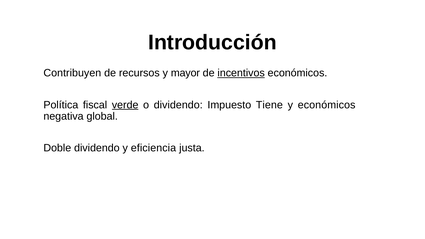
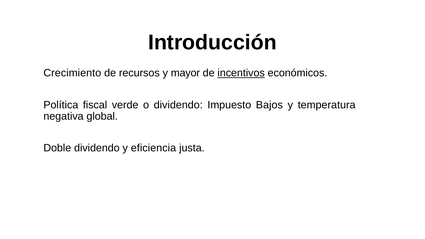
Contribuyen: Contribuyen -> Crecimiento (72, 73)
verde underline: present -> none (125, 105)
Tiene: Tiene -> Bajos (269, 105)
y económicos: económicos -> temperatura (327, 105)
